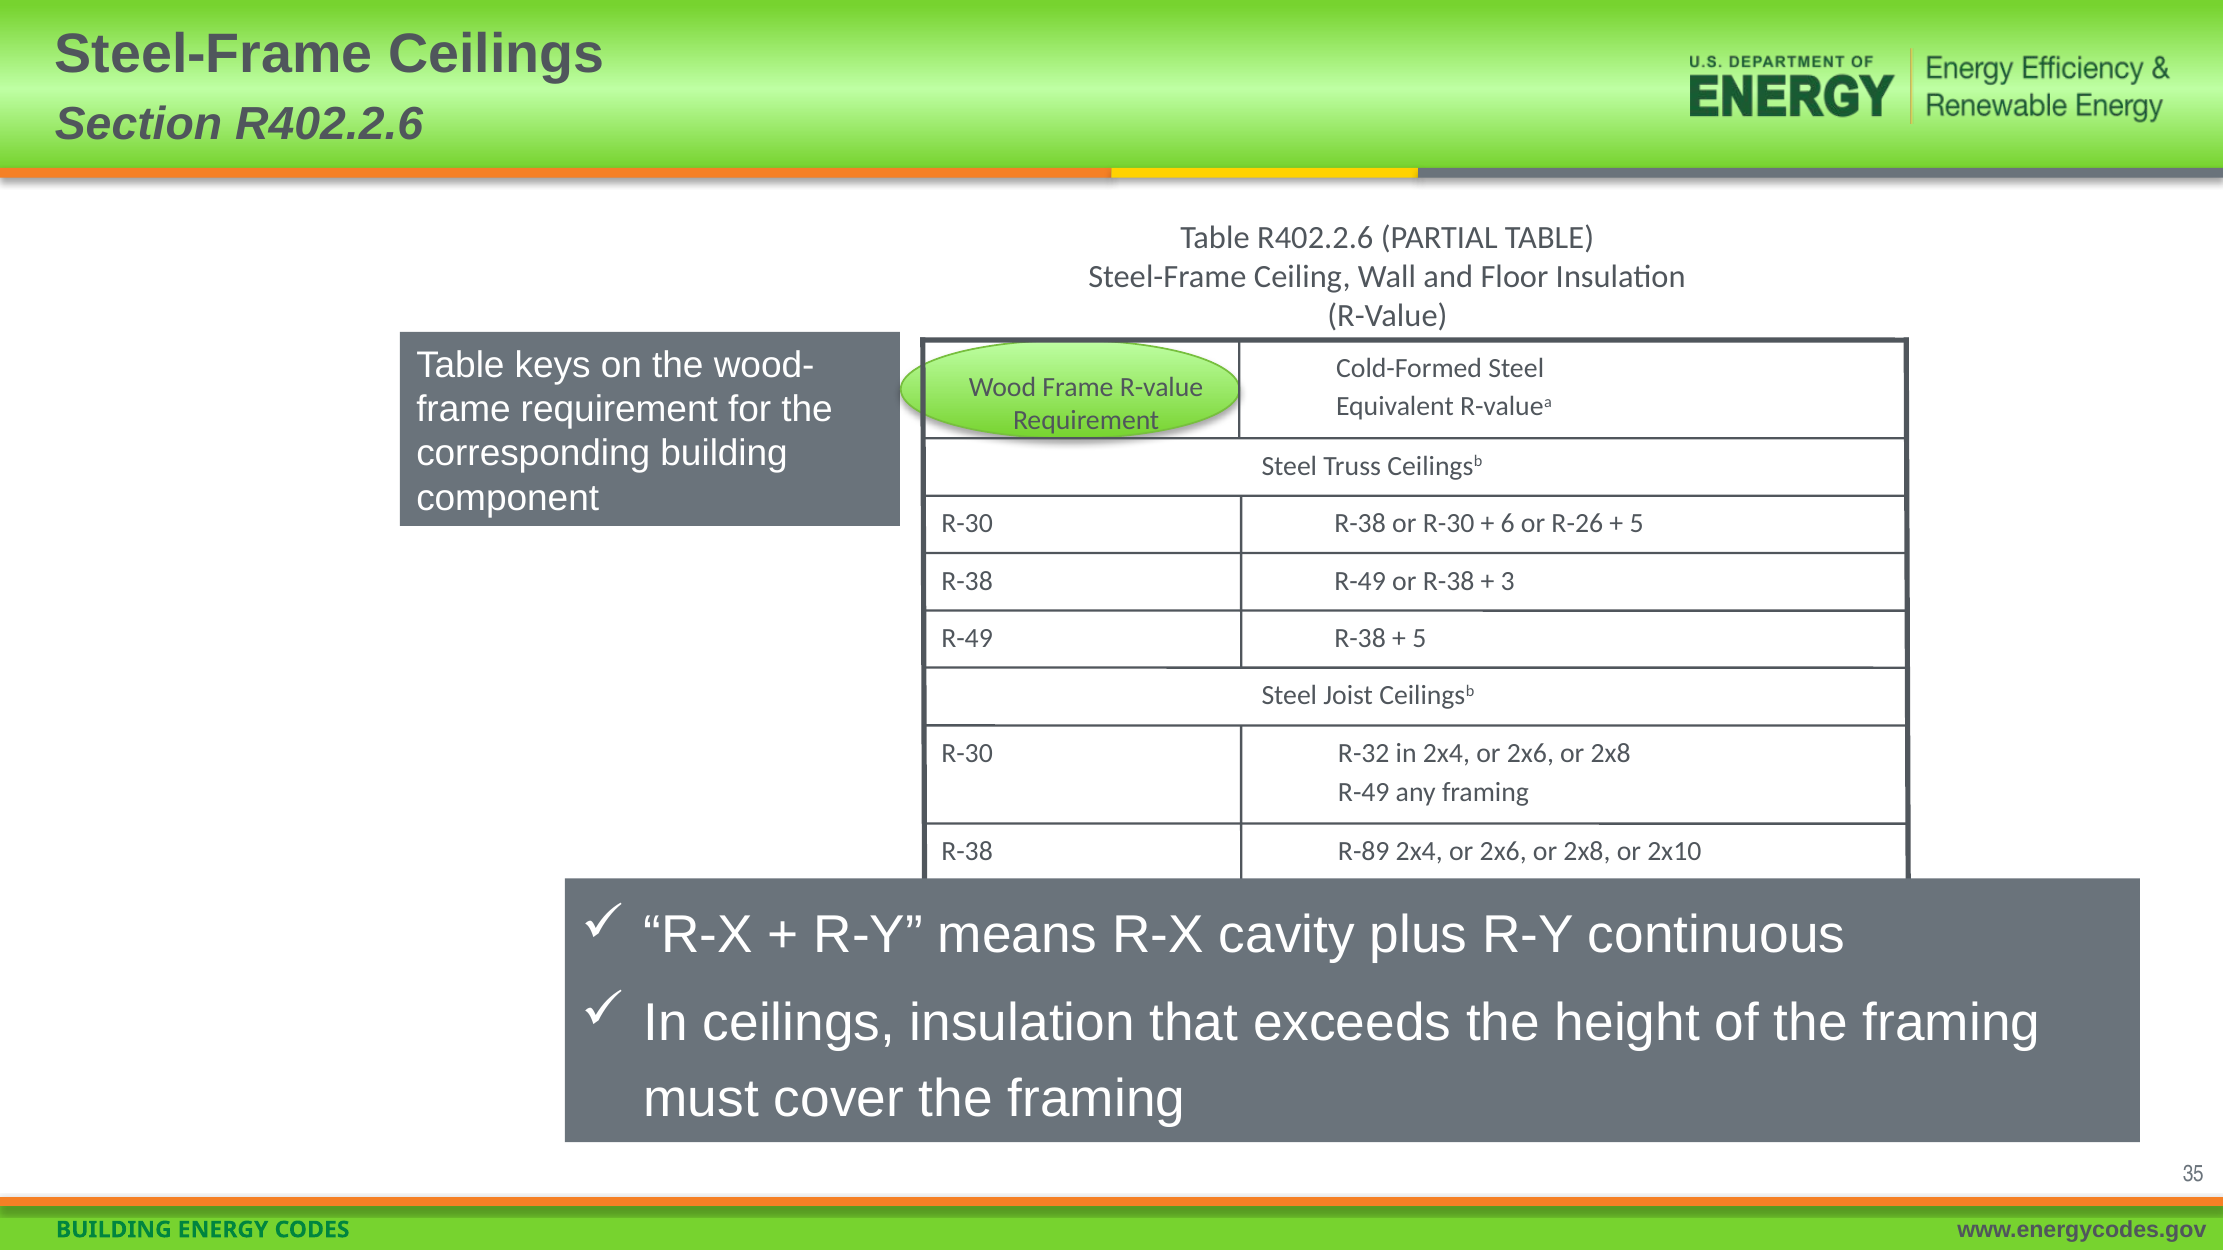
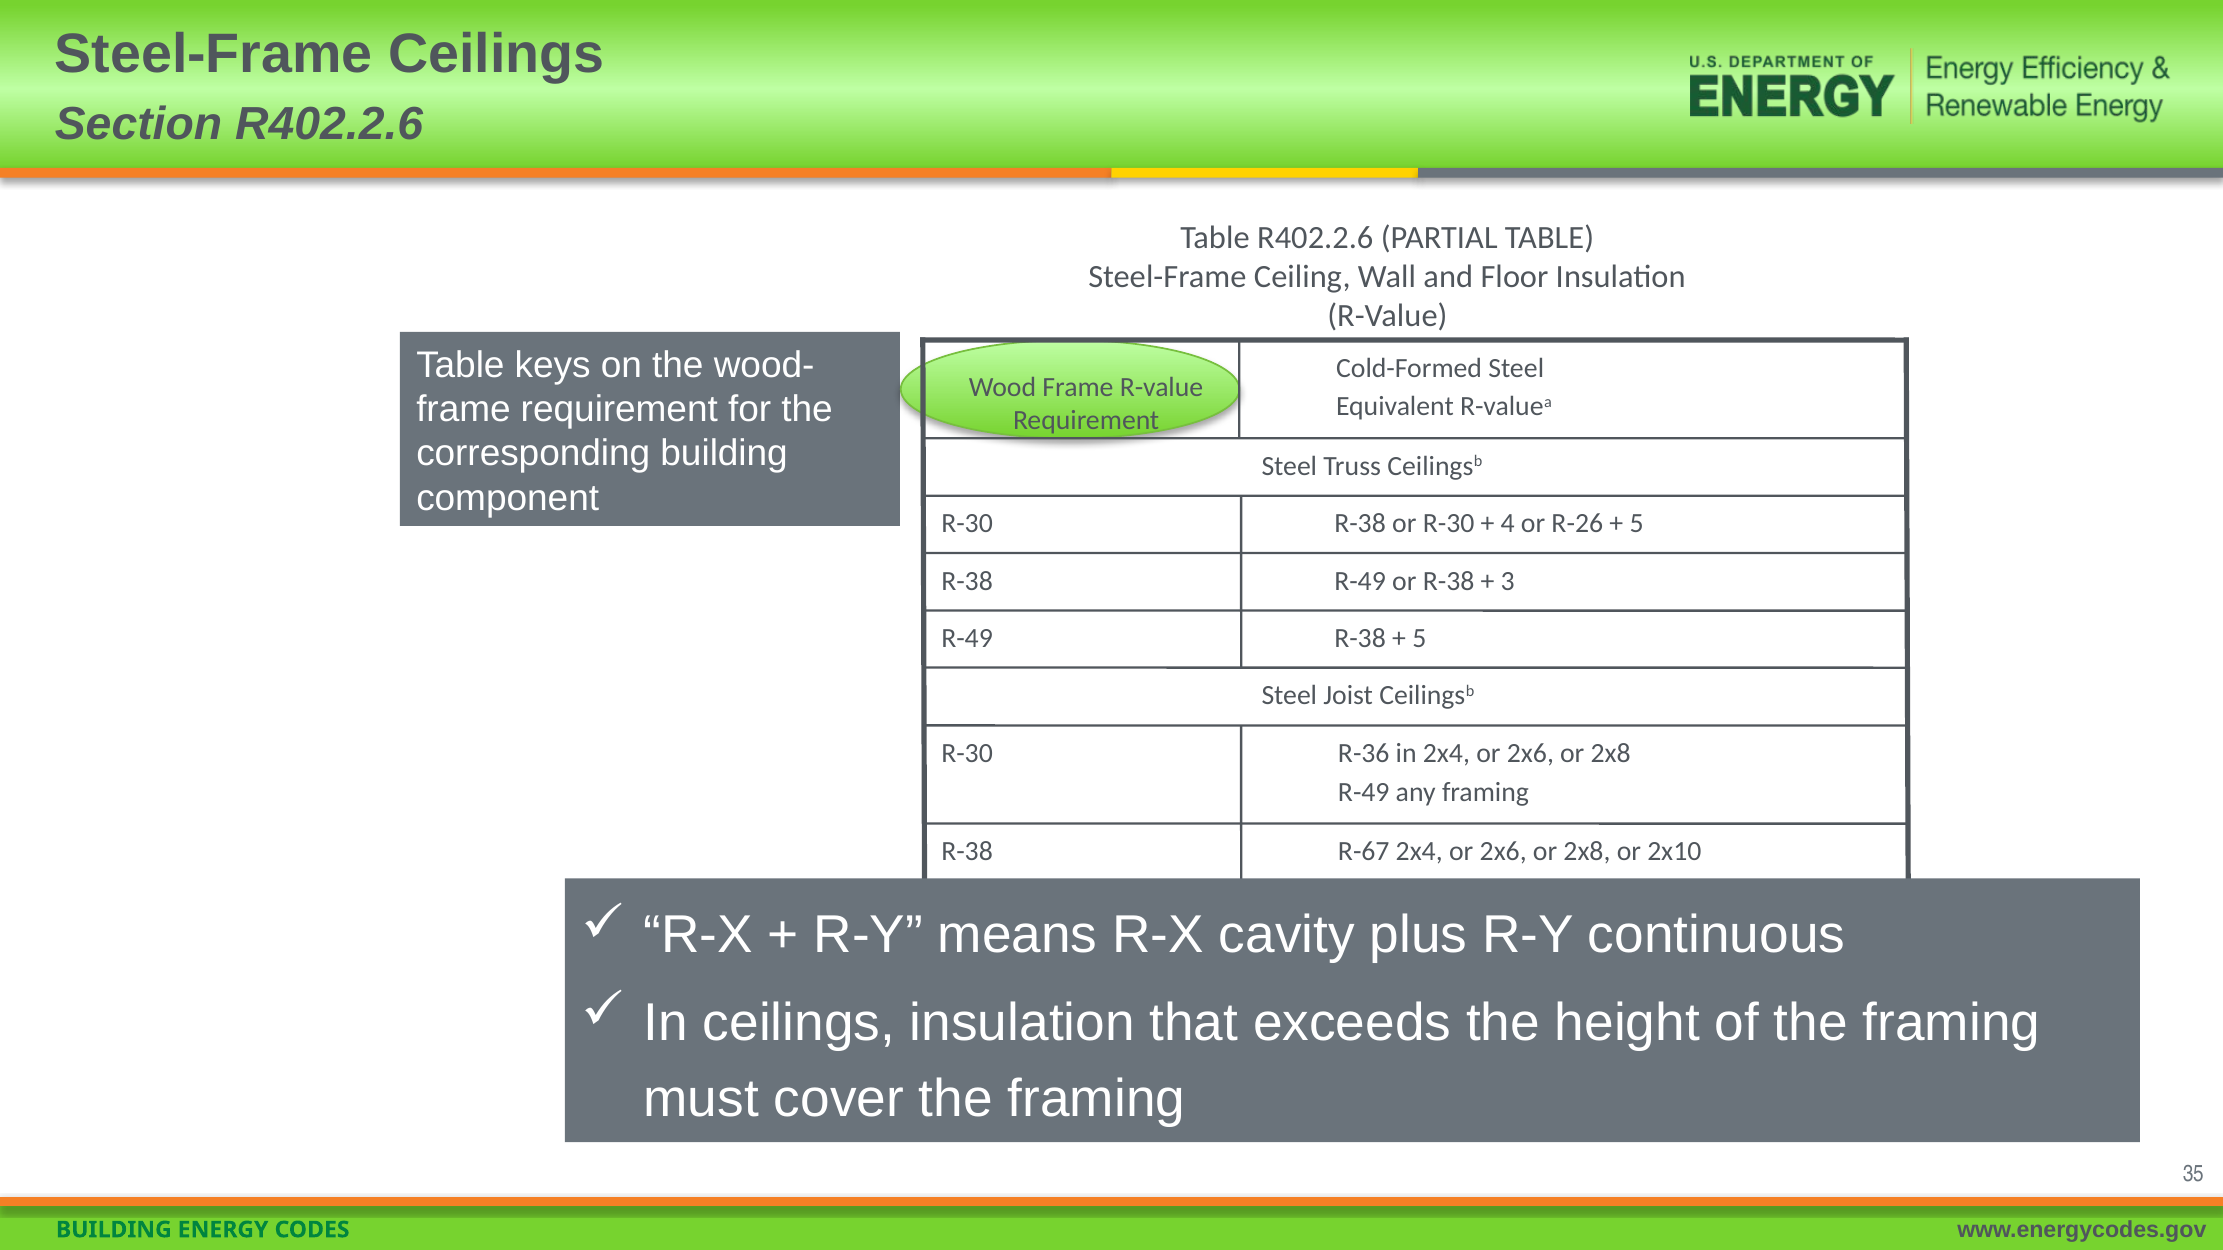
6: 6 -> 4 (1508, 524)
R-32: R-32 -> R-36 (1364, 753)
R-89: R-89 -> R-67 (1364, 852)
